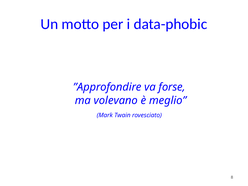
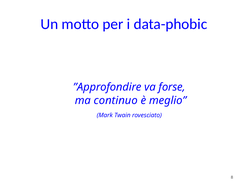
volevano: volevano -> continuo (116, 100)
